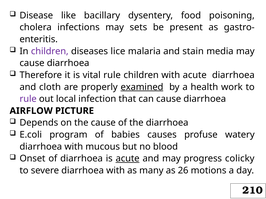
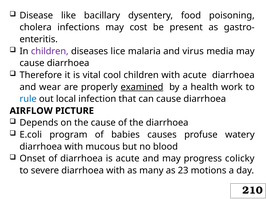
sets: sets -> cost (138, 27)
stain: stain -> virus (193, 51)
vital rule: rule -> cool (112, 75)
cloth: cloth -> wear (50, 87)
rule colour: purple -> blue (28, 99)
acute underline: present -> none (128, 159)
26: 26 -> 23 (183, 171)
